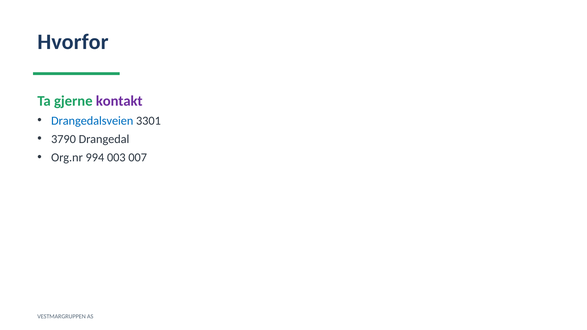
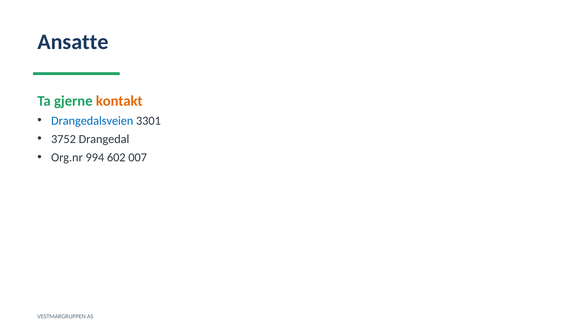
Hvorfor: Hvorfor -> Ansatte (73, 42)
kontakt colour: purple -> orange (119, 101)
3790: 3790 -> 3752 (63, 139)
003: 003 -> 602 (116, 157)
